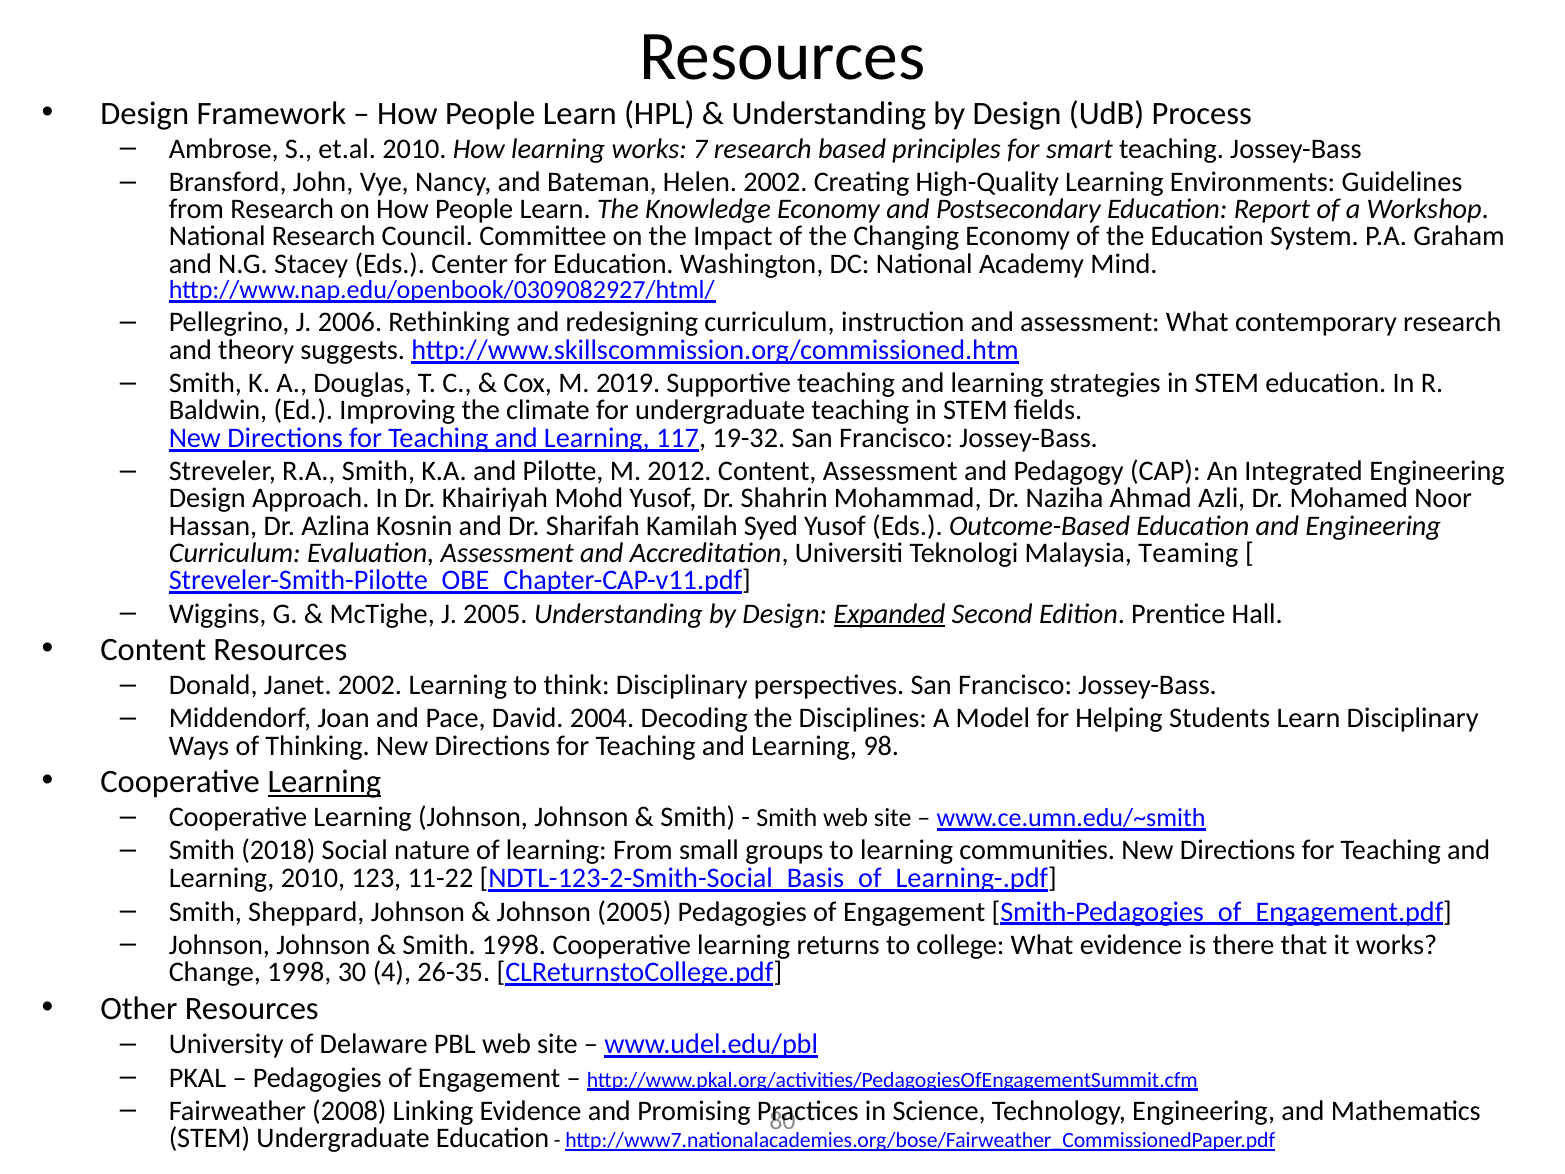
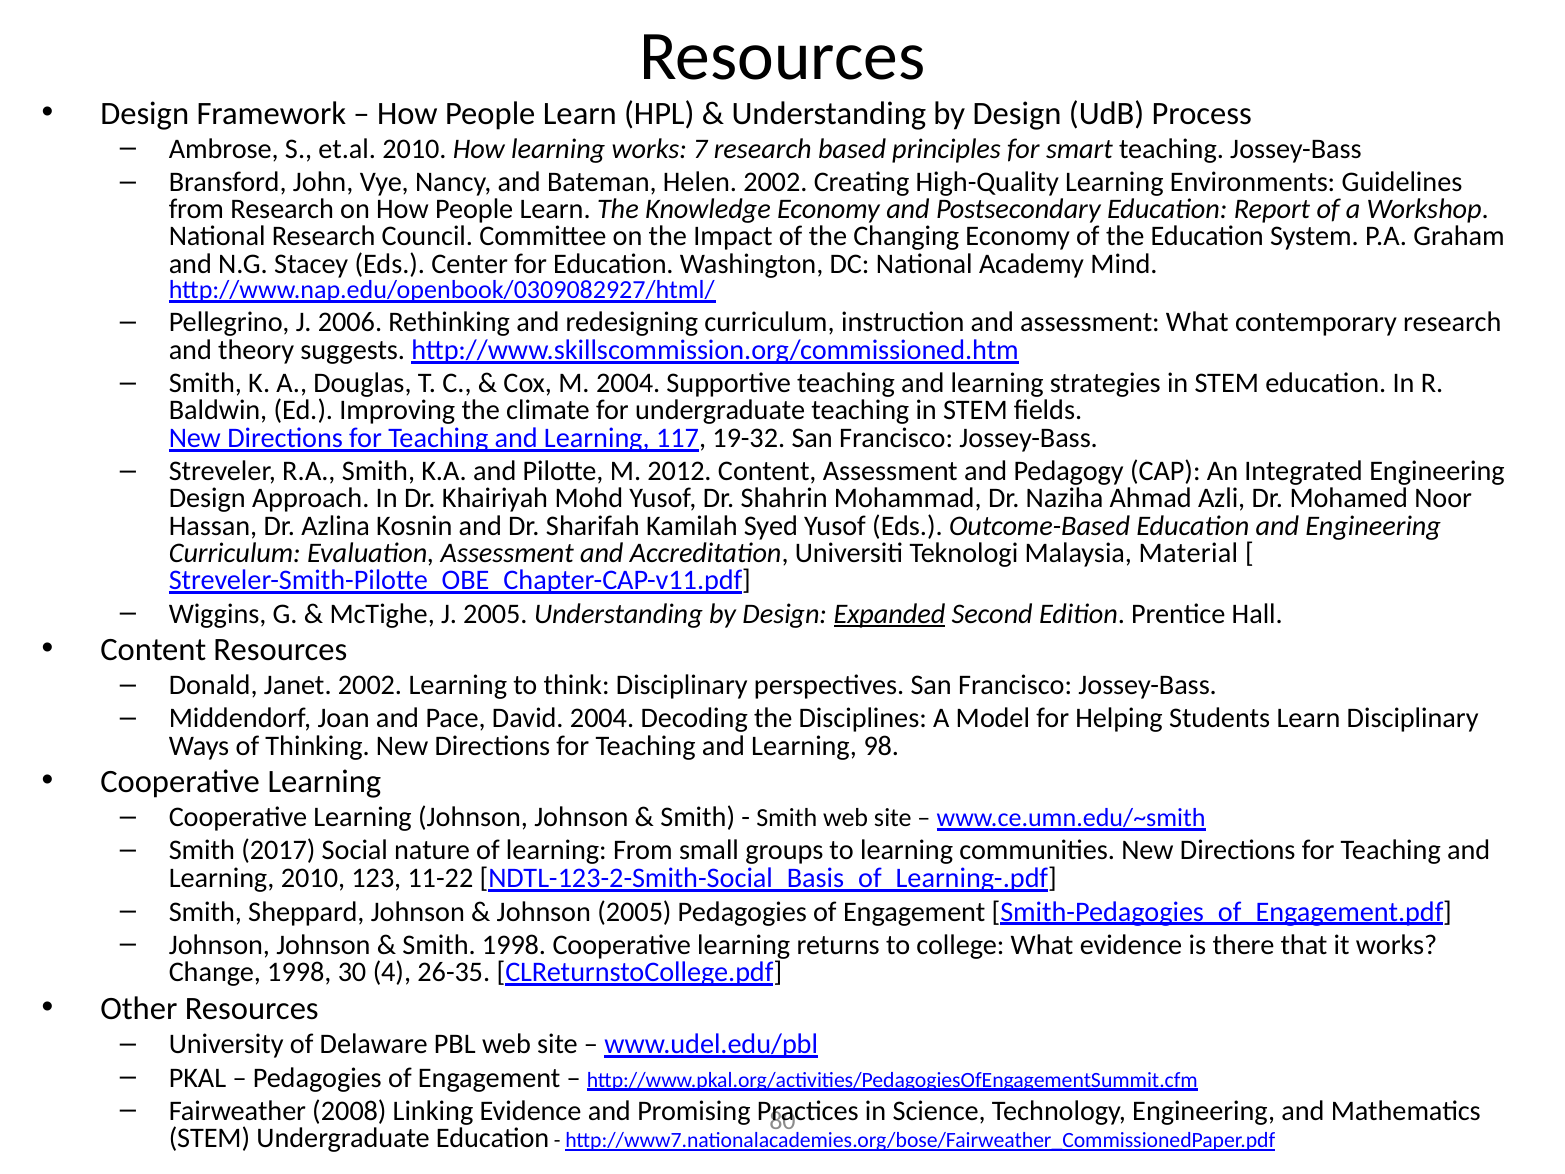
M 2019: 2019 -> 2004 (628, 383)
Teaming: Teaming -> Material (1188, 553)
Learning underline: present -> none (324, 782)
2018: 2018 -> 2017 (278, 850)
